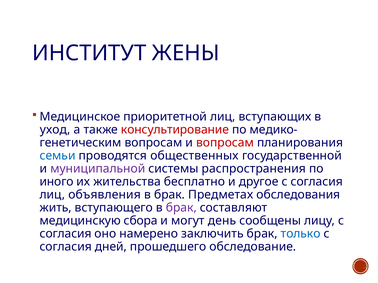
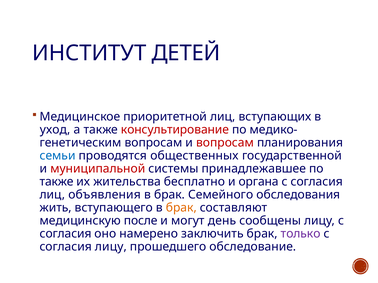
ЖЕНЫ: ЖЕНЫ -> ДЕТЕЙ (186, 53)
муниципальной colour: purple -> red (98, 169)
распространения: распространения -> принадлежавшее (254, 169)
иного: иного -> также (57, 182)
другое: другое -> органа (259, 182)
Предметах: Предметах -> Семейного (221, 195)
брак colour: purple -> orange (181, 208)
сбора: сбора -> после (141, 221)
только colour: blue -> purple (301, 234)
согласия дней: дней -> лицу (111, 247)
